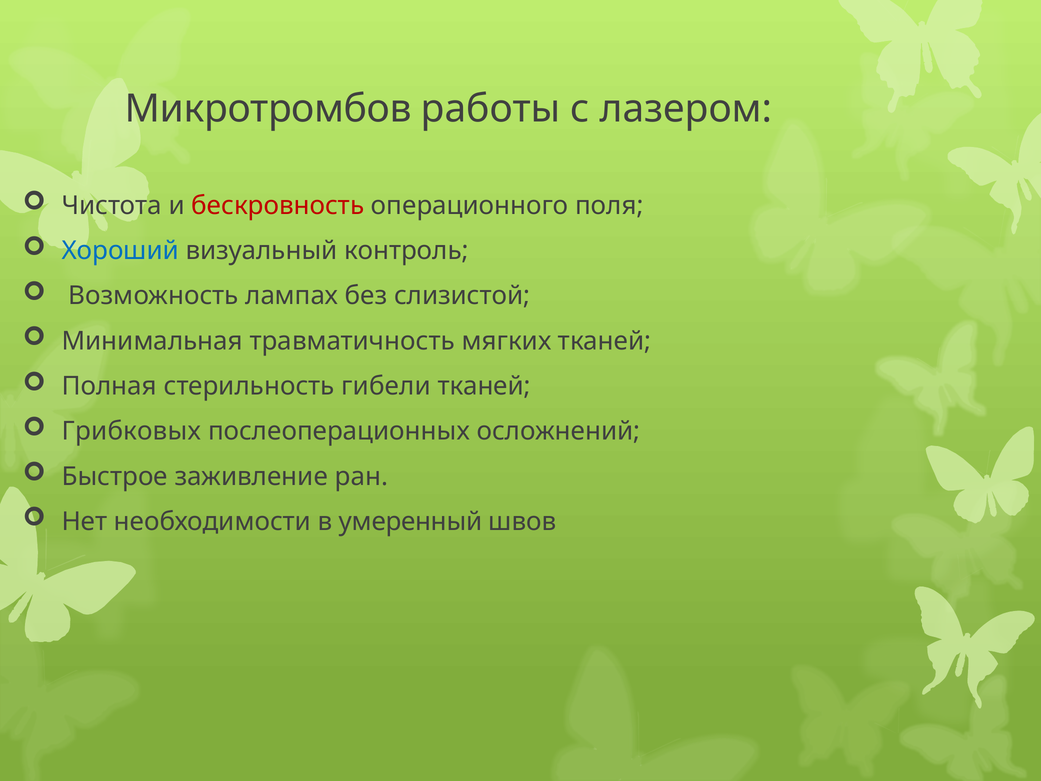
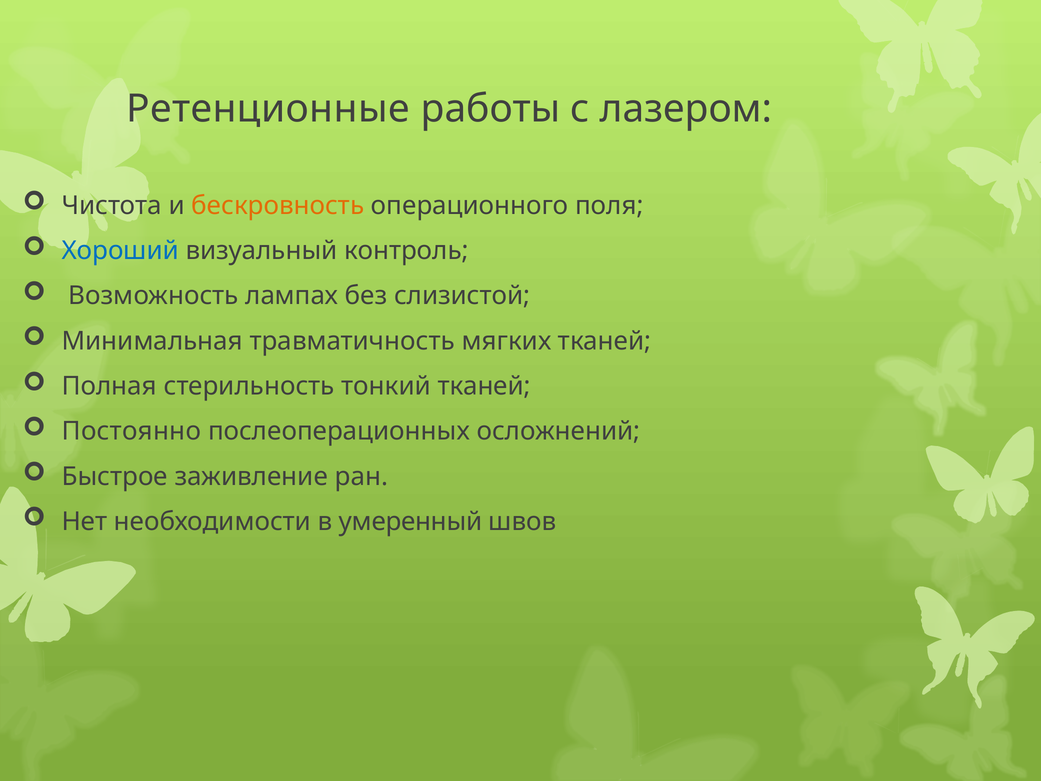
Микротромбов: Микротромбов -> Ретенционные (268, 109)
бескровность colour: red -> orange (278, 206)
гибели: гибели -> тонкий (386, 386)
Грибковых: Грибковых -> Постоянно (131, 431)
